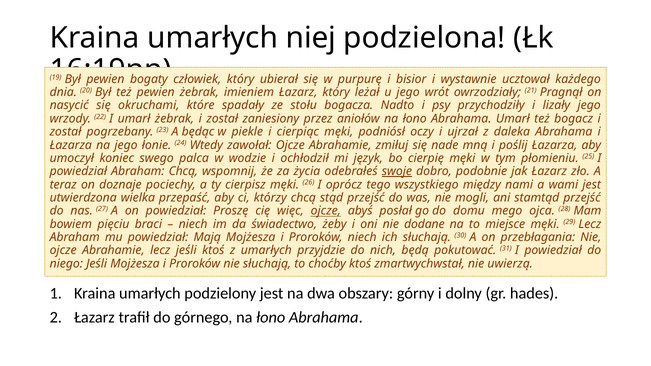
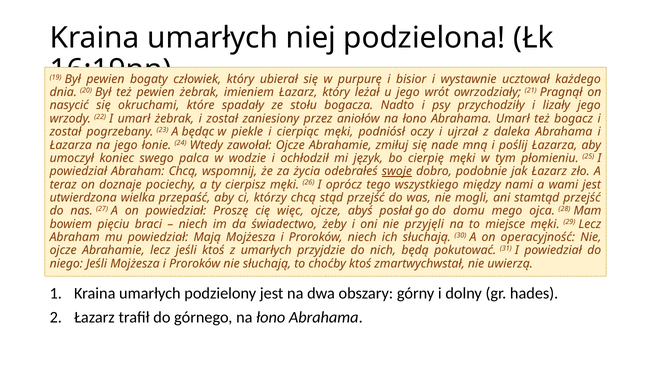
ojcze underline: present -> none (326, 211)
dodane: dodane -> przyjęli (424, 224)
przebłagania: przebłagania -> operacyjność (538, 237)
